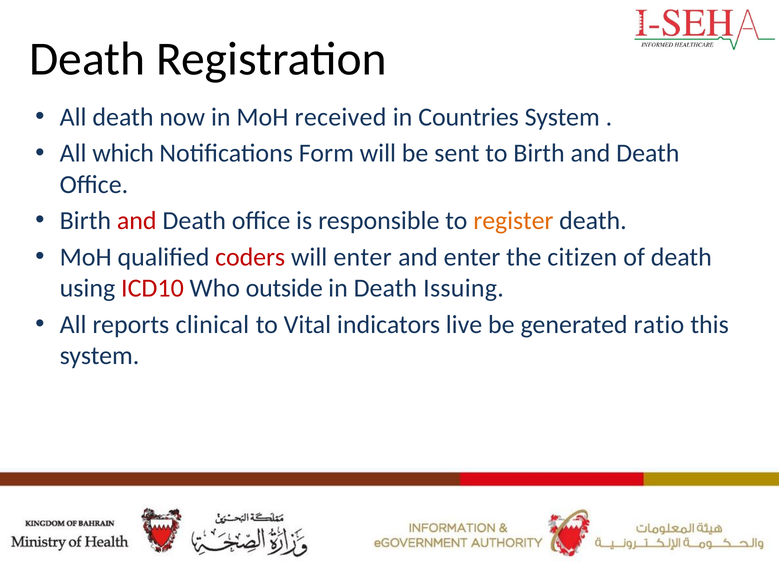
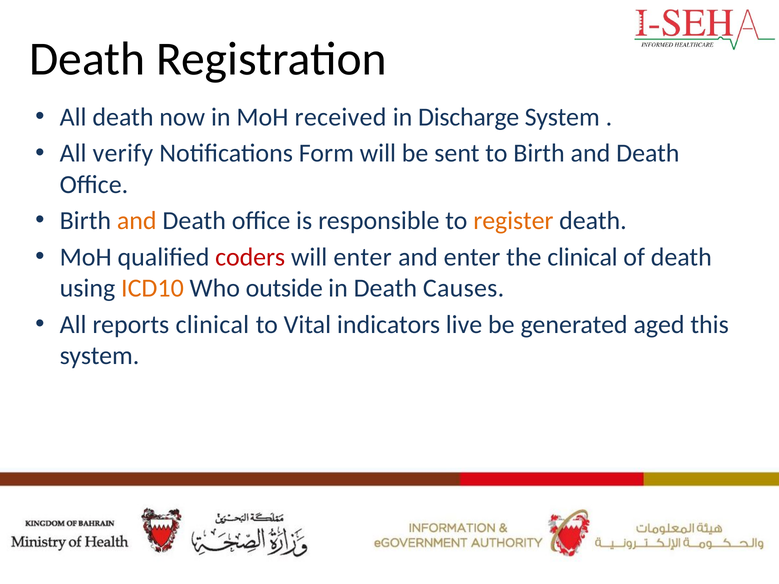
Countries: Countries -> Discharge (469, 117)
which: which -> verify (123, 153)
and colour: red -> orange (137, 221)
the citizen: citizen -> clinical (583, 257)
ICD10 colour: red -> orange (152, 288)
Issuing: Issuing -> Causes (464, 288)
ratio: ratio -> aged (659, 325)
